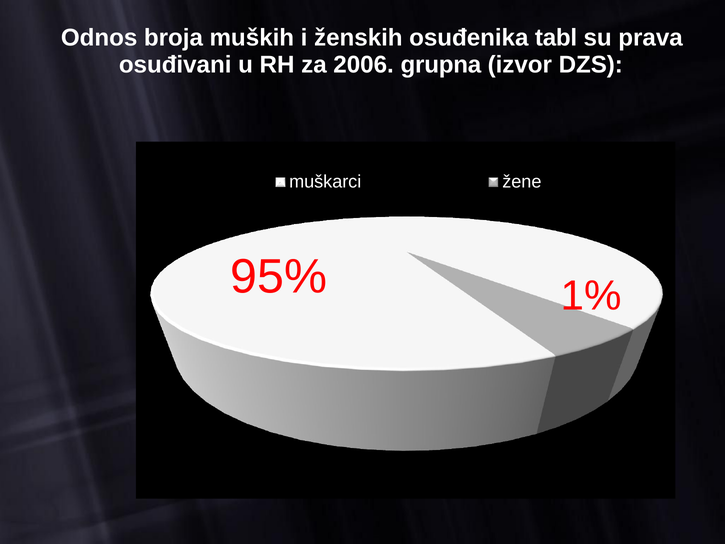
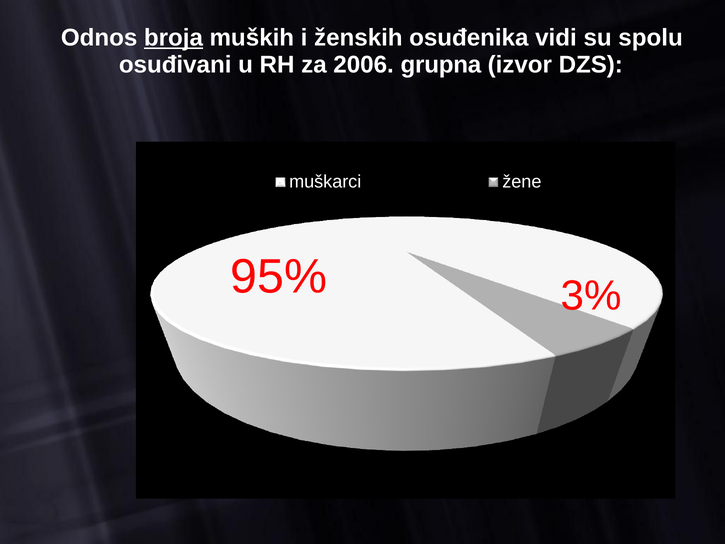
broja underline: none -> present (173, 38)
tabl: tabl -> vidi (556, 38)
prava: prava -> spolu (651, 38)
1%: 1% -> 3% (591, 296)
